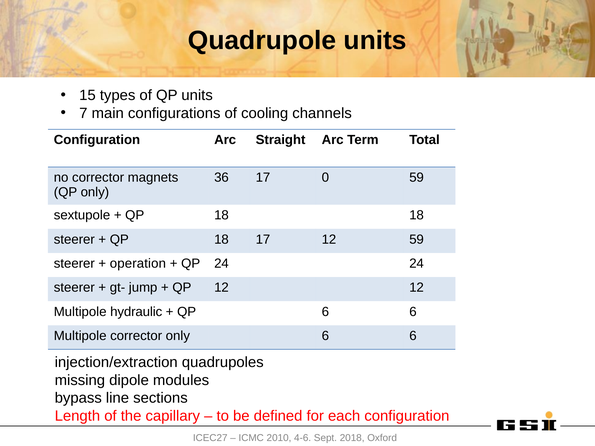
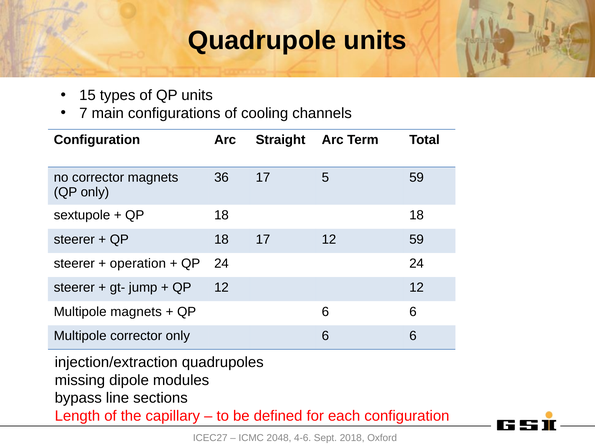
0: 0 -> 5 (325, 178)
Multipole hydraulic: hydraulic -> magnets (136, 312)
2010: 2010 -> 2048 (279, 438)
